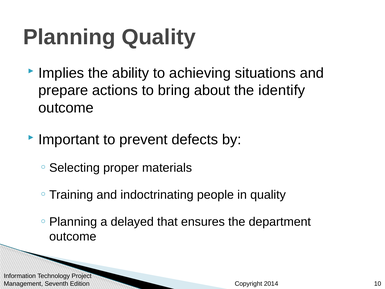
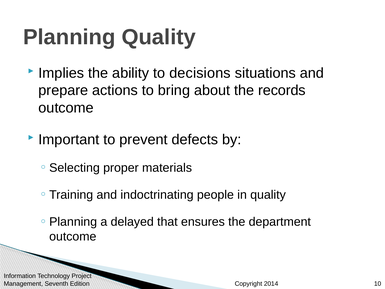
achieving: achieving -> decisions (200, 73)
identify: identify -> records (282, 90)
